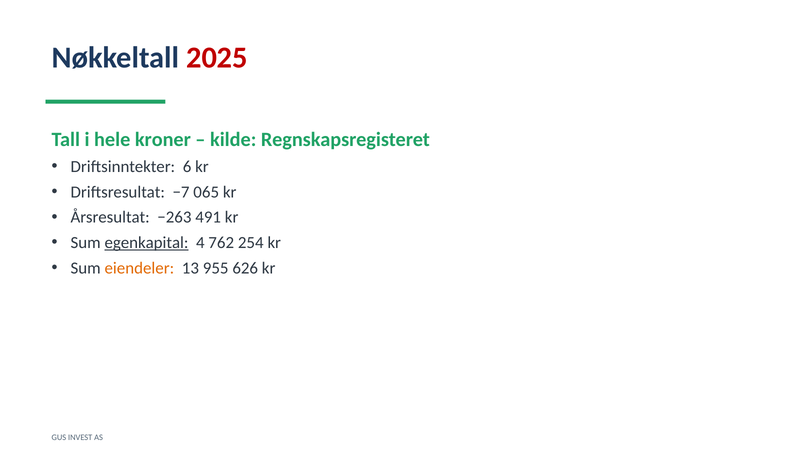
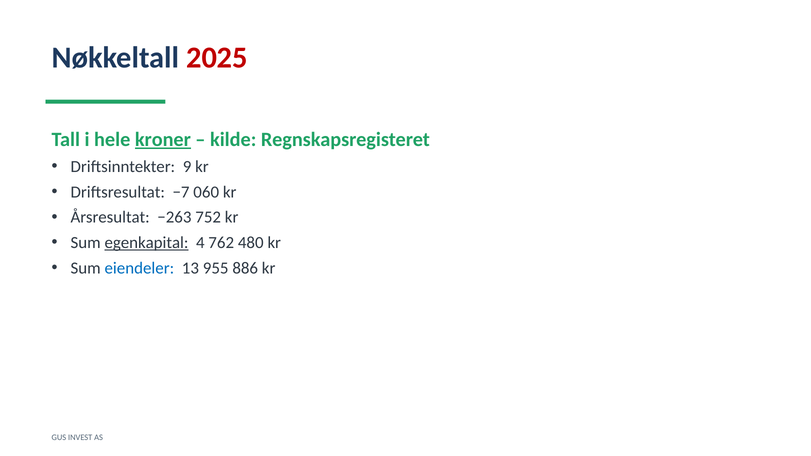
kroner underline: none -> present (163, 140)
6: 6 -> 9 (187, 167)
065: 065 -> 060 (206, 192)
491: 491 -> 752 (208, 217)
254: 254 -> 480 (251, 243)
eiendeler colour: orange -> blue (139, 268)
626: 626 -> 886 (245, 268)
